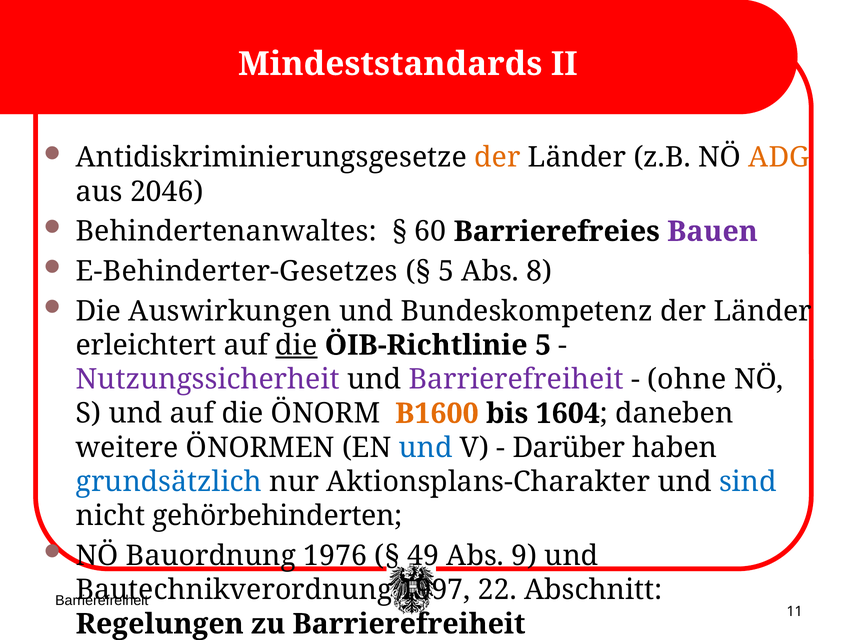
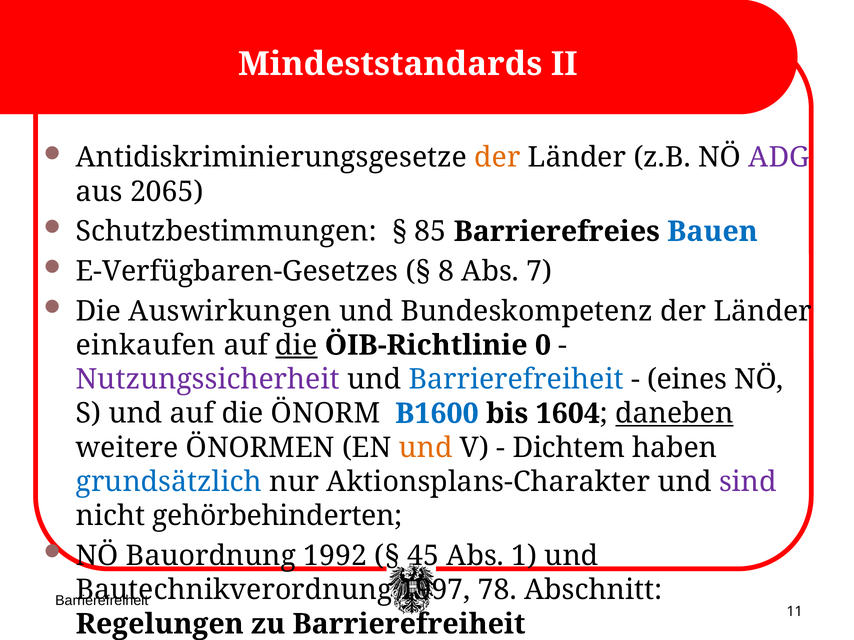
ADG colour: orange -> purple (779, 158)
2046: 2046 -> 2065 (167, 192)
Behindertenanwaltes: Behindertenanwaltes -> Schutzbestimmungen (226, 232)
60: 60 -> 85 (430, 232)
Bauen colour: purple -> blue (712, 232)
E-Behinderter-Gesetzes: E-Behinderter-Gesetzes -> E-Verfügbaren-Gesetzes (237, 272)
5: 5 -> 8 (446, 272)
8: 8 -> 7 (539, 272)
erleichtert: erleichtert -> einkaufen (146, 346)
ÖIB-Richtlinie 5: 5 -> 0 (543, 346)
Barrierefreiheit colour: purple -> blue (516, 380)
ohne: ohne -> eines (687, 380)
B1600 colour: orange -> blue (437, 414)
daneben underline: none -> present (674, 414)
und colour: blue -> orange (426, 448)
Darüber: Darüber -> Dichtem (569, 448)
sind colour: blue -> purple (748, 482)
1976: 1976 -> 1992 (335, 556)
49: 49 -> 45 (423, 556)
9: 9 -> 1 (524, 556)
22: 22 -> 78 (497, 590)
